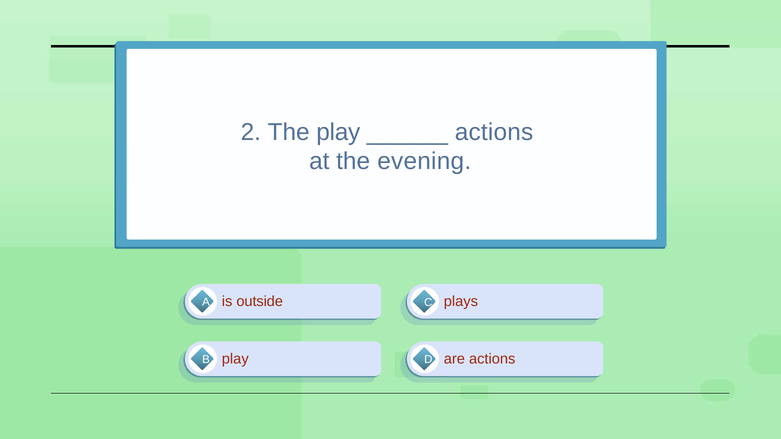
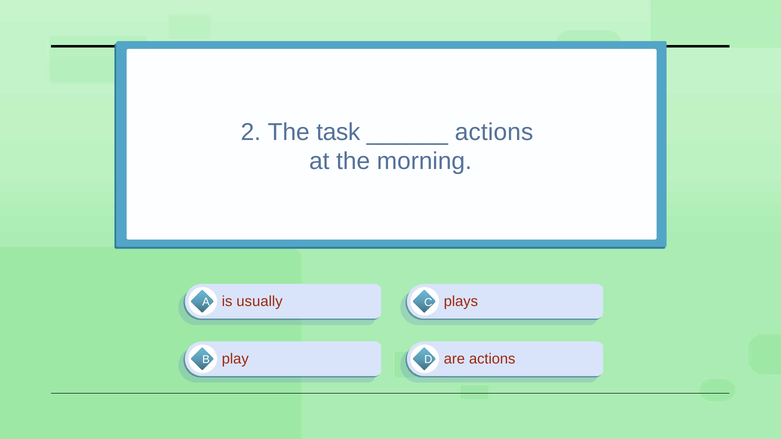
The play: play -> task (338, 132)
evening: evening -> morning (424, 161)
outside: outside -> usually (260, 302)
